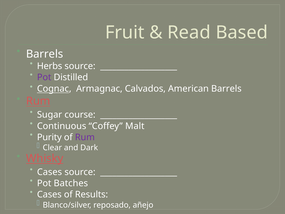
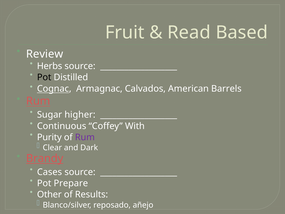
Barrels: Barrels -> Review (45, 54)
Pot colour: purple -> black (44, 77)
course: course -> higher (80, 115)
Malt: Malt -> With (135, 126)
Whisky: Whisky -> Brandy (45, 158)
Batches: Batches -> Prepare (71, 183)
Cases: Cases -> Other (49, 194)
